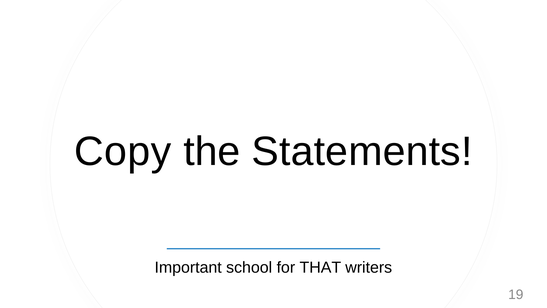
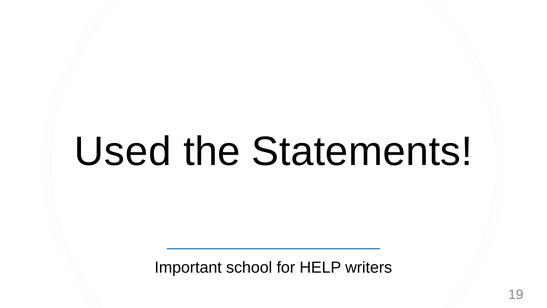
Copy: Copy -> Used (123, 151)
THAT: THAT -> HELP (320, 267)
